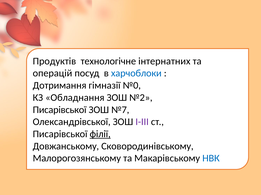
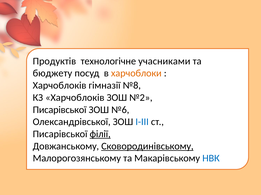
інтернатних: інтернатних -> учасниками (164, 61)
операцій: операцій -> бюджету (52, 74)
харчоблоки colour: blue -> orange (136, 74)
Дотримання: Дотримання -> Харчоблоків (60, 86)
№0: №0 -> №8 (132, 86)
КЗ Обладнання: Обладнання -> Харчоблоків (75, 98)
№7: №7 -> №6 (120, 110)
І-ІІІ colour: purple -> blue (142, 122)
Сковородинівському underline: none -> present (147, 147)
